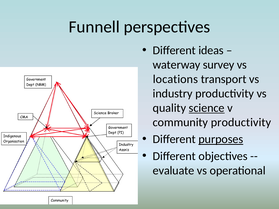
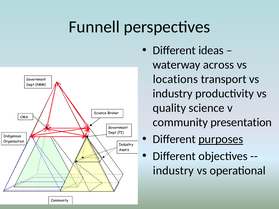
survey: survey -> across (219, 65)
science underline: present -> none (207, 108)
community productivity: productivity -> presentation (241, 122)
evaluate: evaluate -> industry (173, 171)
